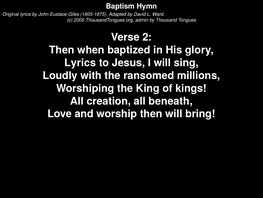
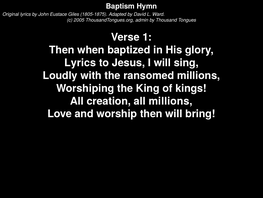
2: 2 -> 1 (147, 37)
all beneath: beneath -> millions (171, 101)
